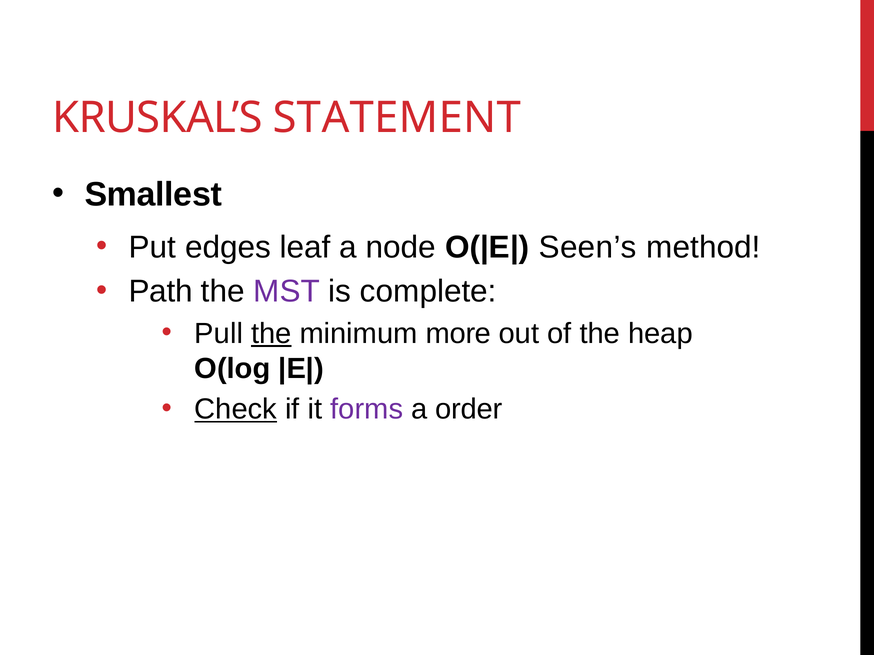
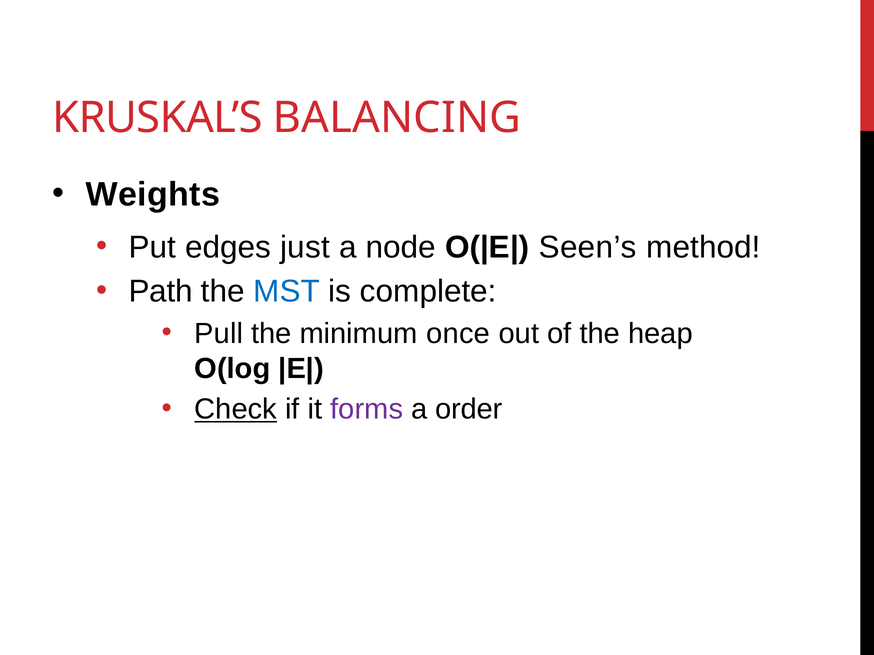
STATEMENT: STATEMENT -> BALANCING (397, 118)
Smallest: Smallest -> Weights (153, 195)
leaf: leaf -> just (305, 247)
MST colour: purple -> blue (287, 292)
the underline: present -> none (271, 334)
more: more -> once (458, 334)
